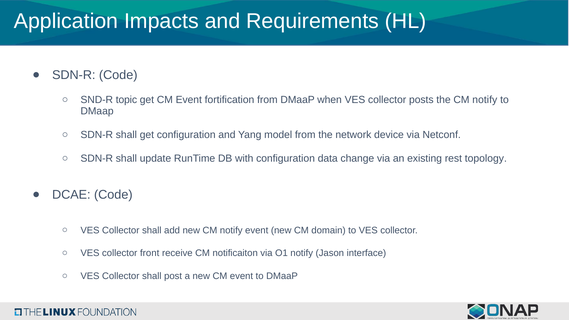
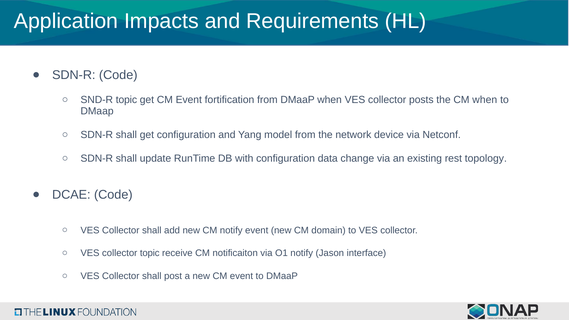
the CM notify: notify -> when (485, 100)
collector front: front -> topic (150, 253)
